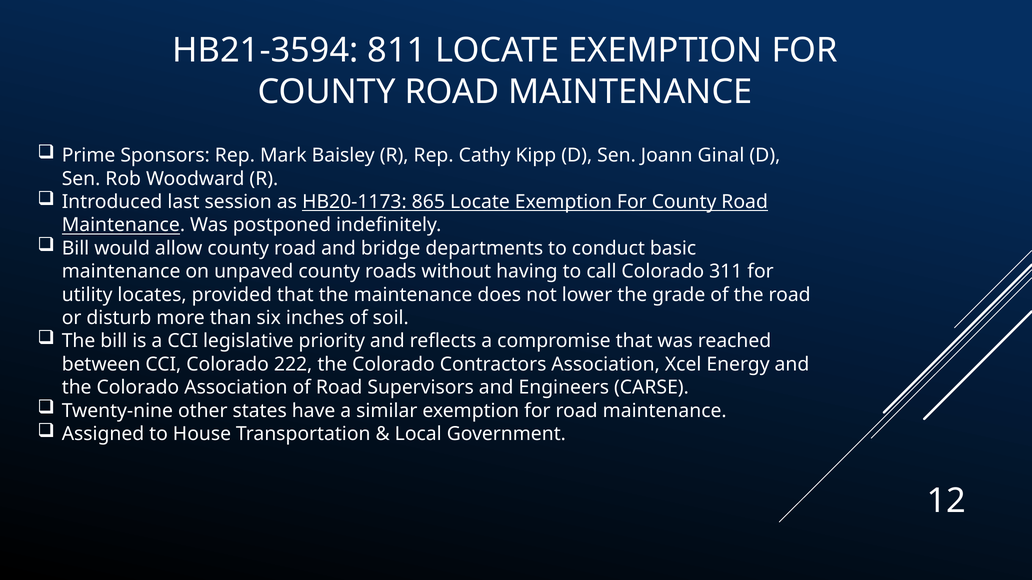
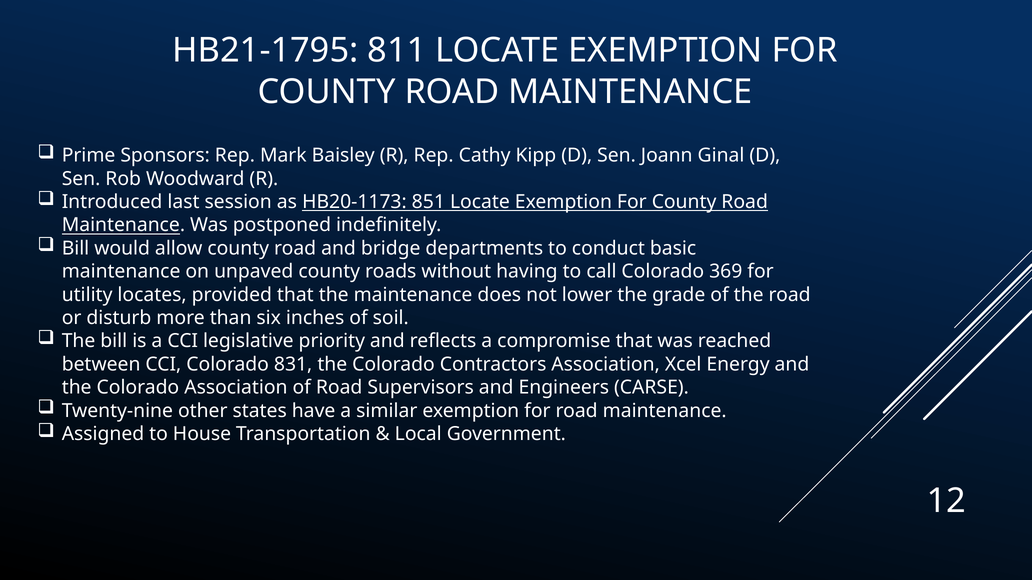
HB21-3594: HB21-3594 -> HB21-1795 (265, 50)
865: 865 -> 851 (428, 202)
311: 311 -> 369 (726, 272)
222: 222 -> 831 (293, 365)
